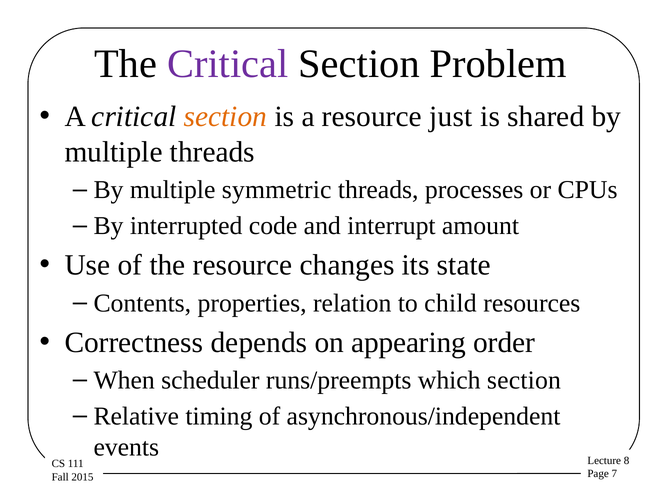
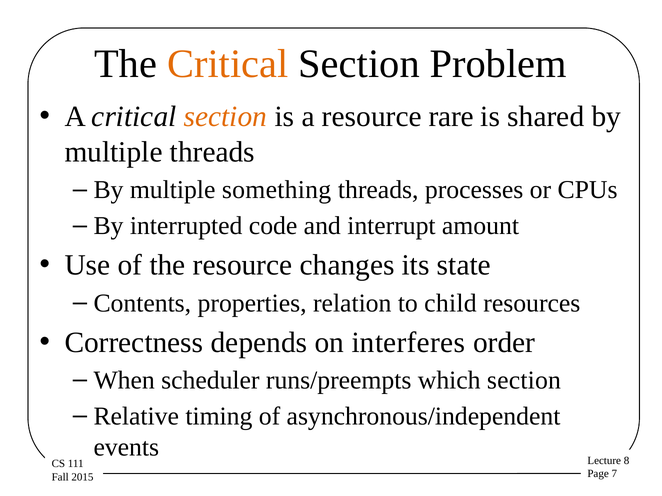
Critical colour: purple -> orange (228, 64)
just: just -> rare (451, 117)
symmetric: symmetric -> something (277, 190)
appearing: appearing -> interferes (408, 343)
